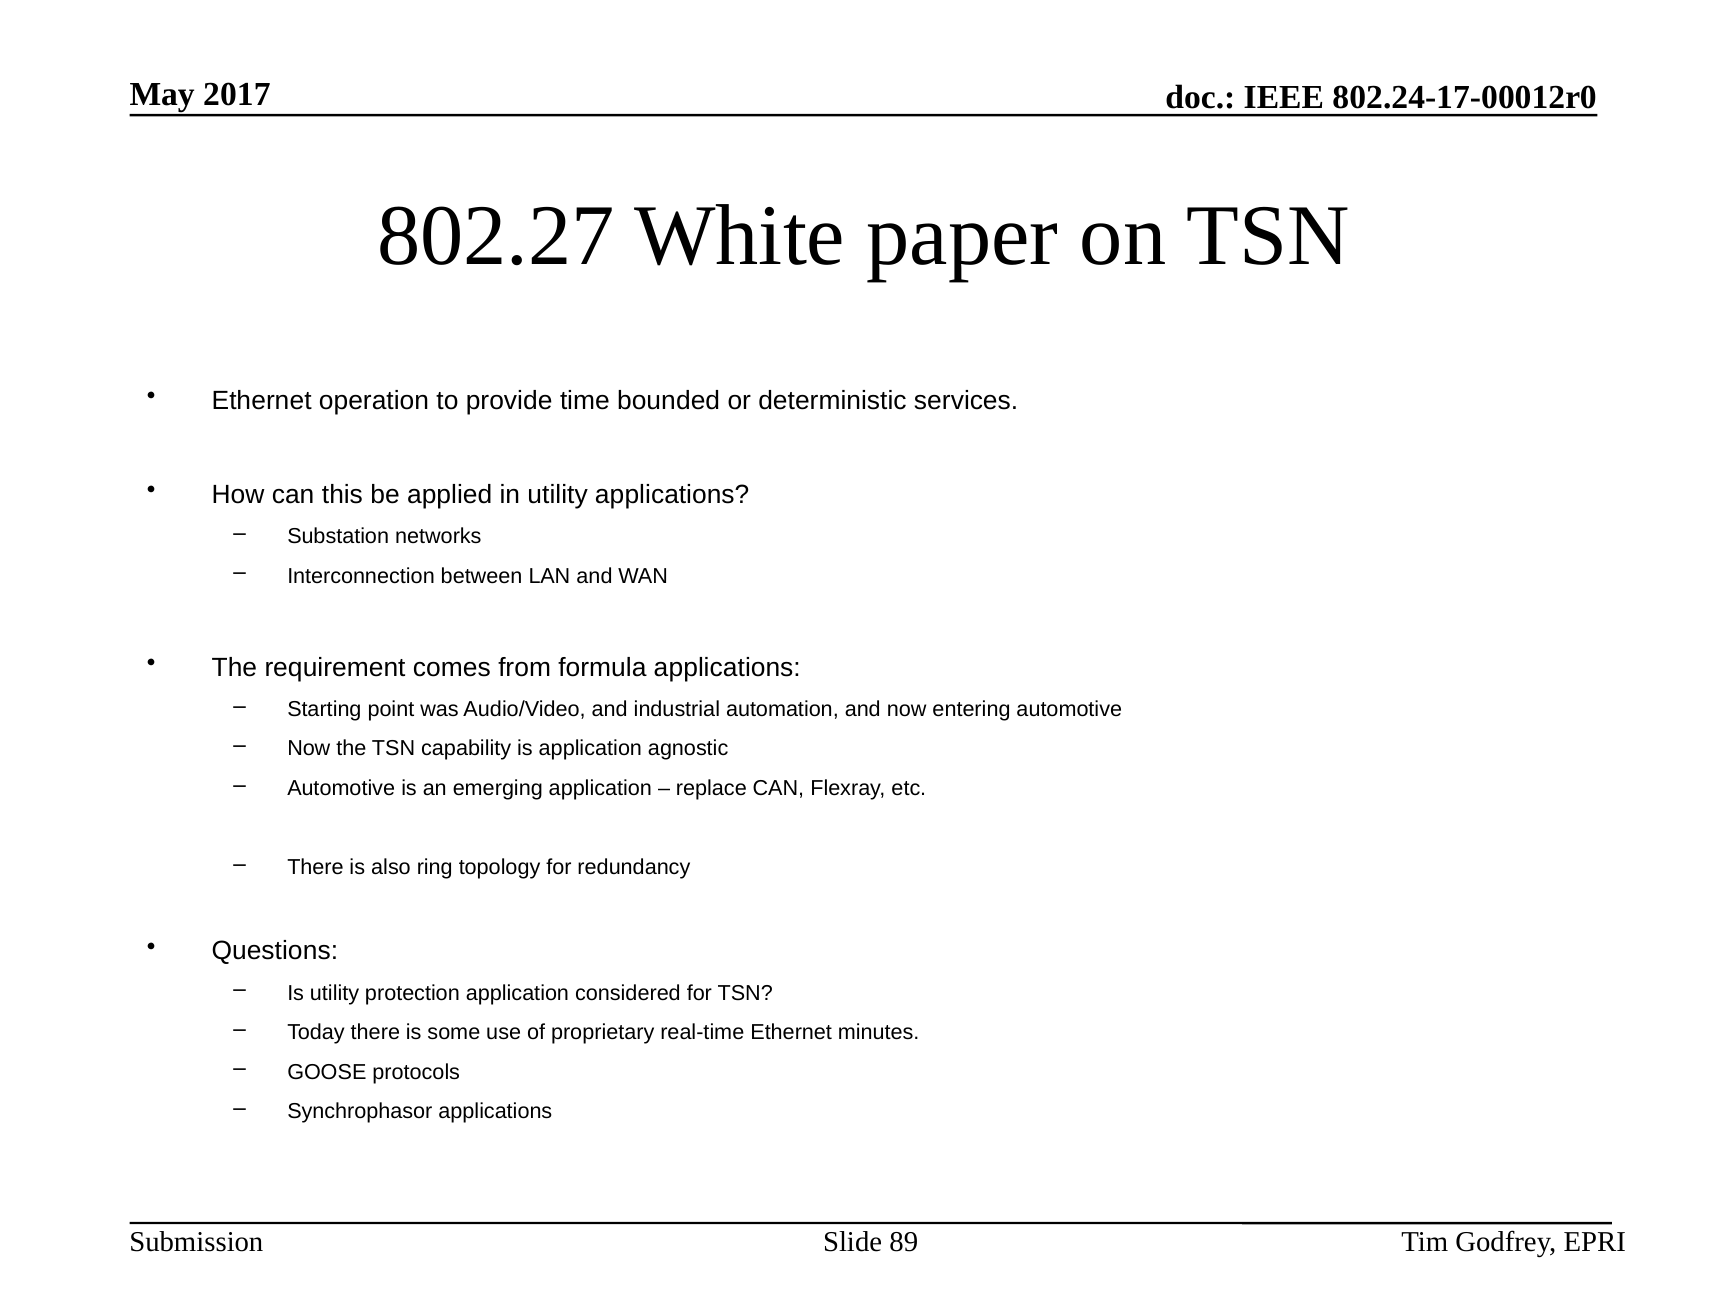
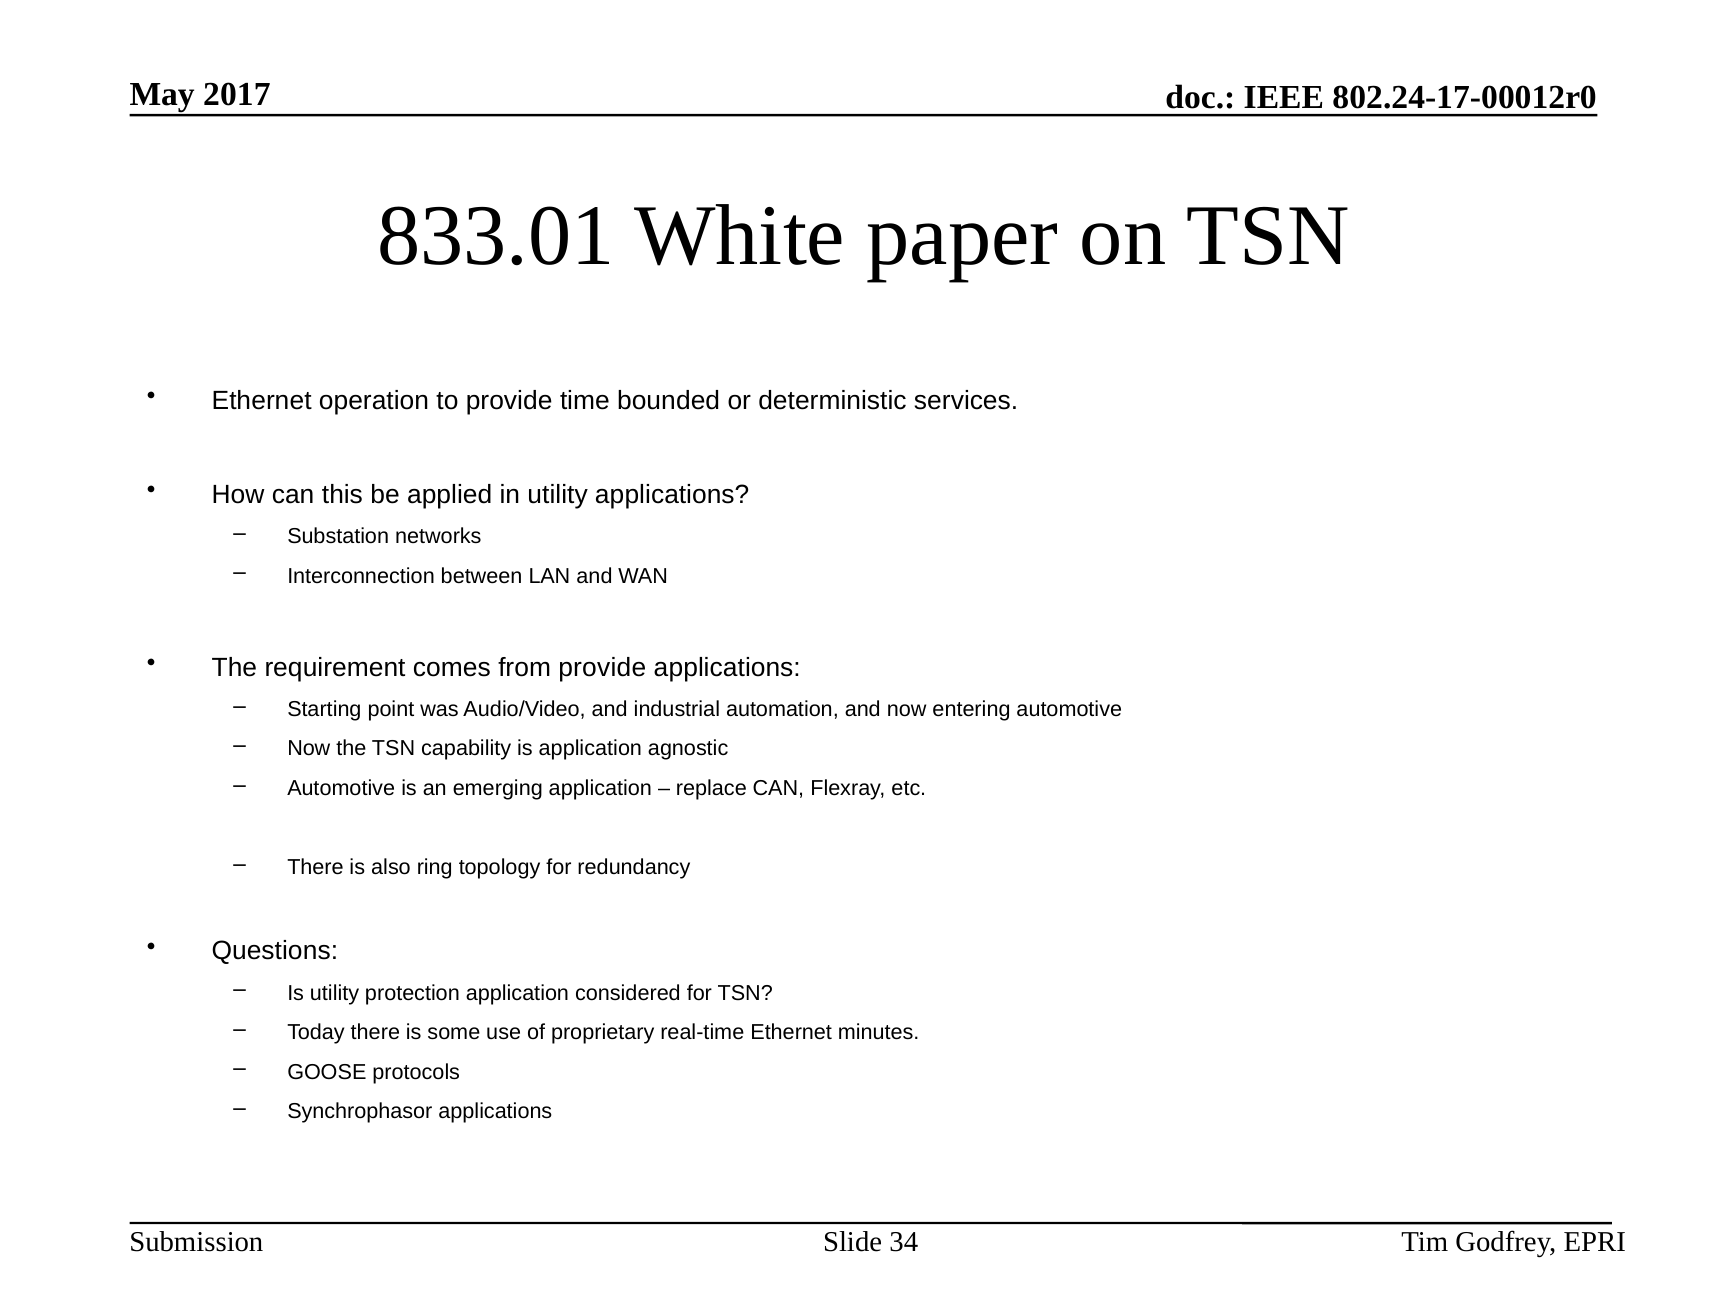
802.27: 802.27 -> 833.01 (496, 236)
from formula: formula -> provide (602, 668)
89: 89 -> 34 (904, 1242)
